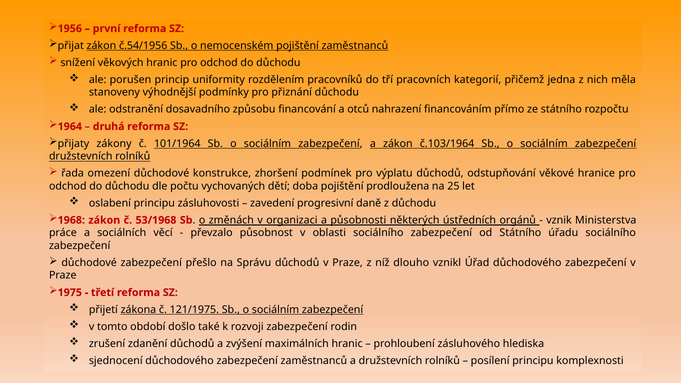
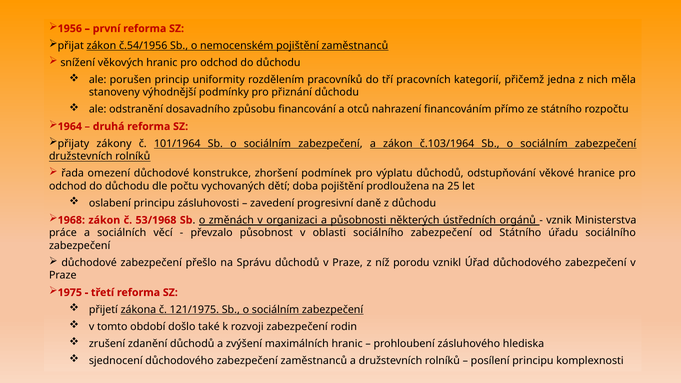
dlouho: dlouho -> porodu (411, 263)
